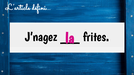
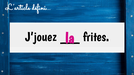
J’nagez: J’nagez -> J’jouez (41, 37)
